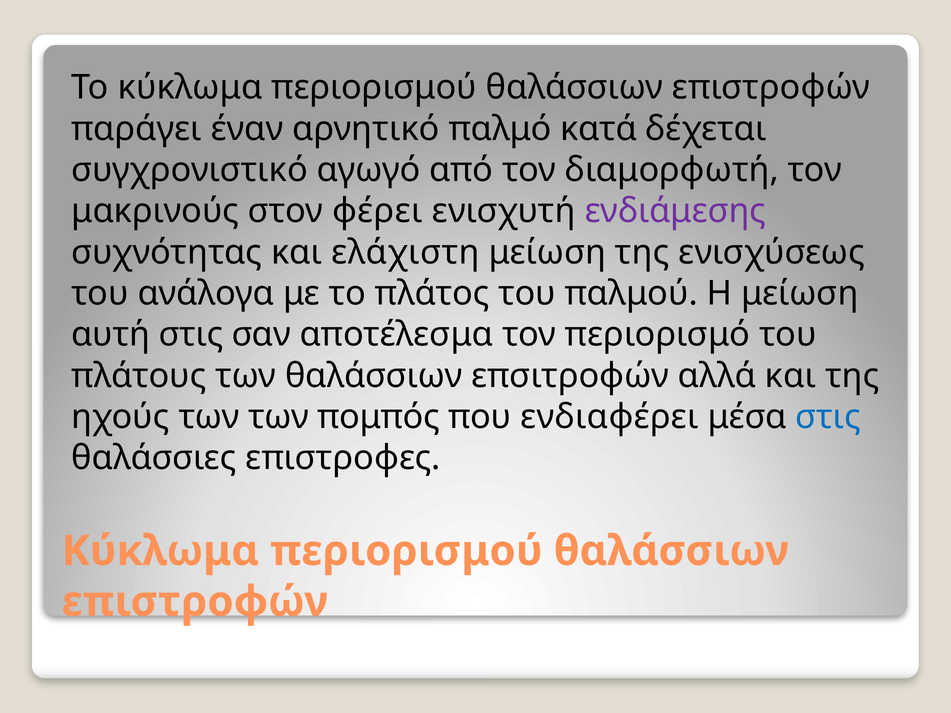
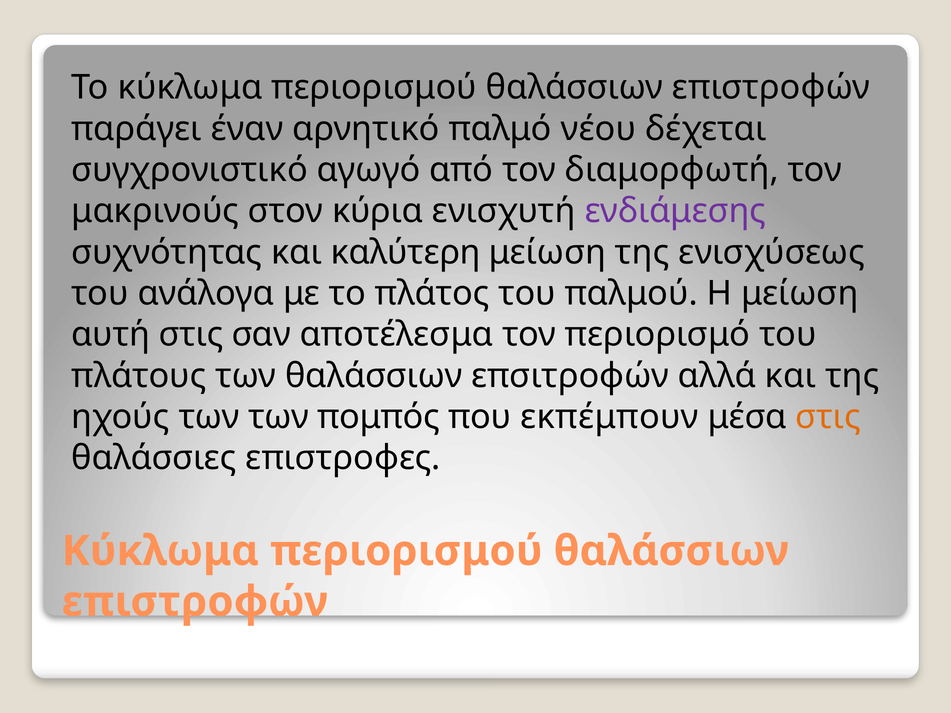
κατά: κατά -> νέου (598, 129)
φέρει: φέρει -> κύρια (378, 211)
ελάχιστη: ελάχιστη -> καλύτερη (406, 252)
ενδιαφέρει: ενδιαφέρει -> εκπέμπουν (610, 417)
στις colour: blue -> orange (828, 417)
